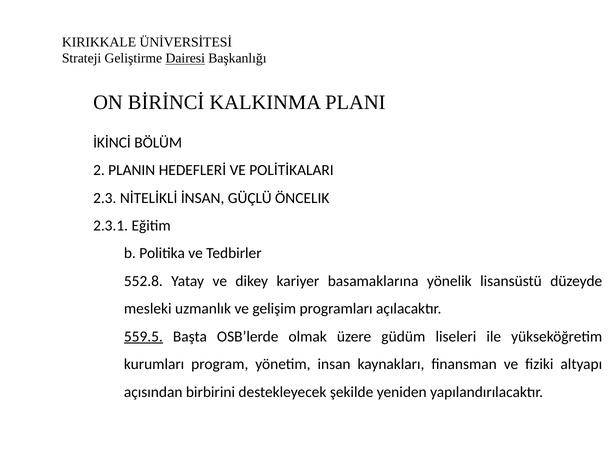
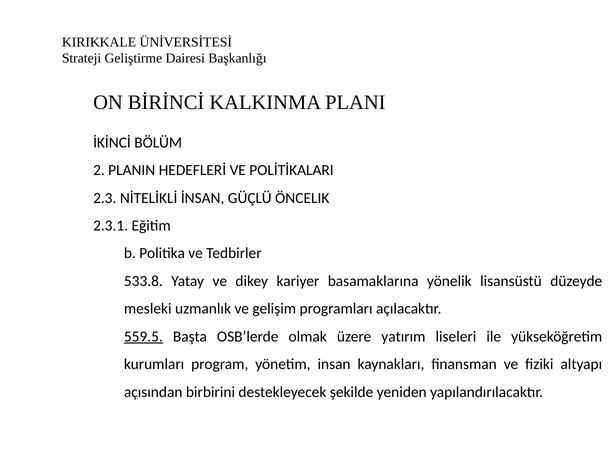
Dairesi underline: present -> none (185, 58)
552.8: 552.8 -> 533.8 (143, 281)
güdüm: güdüm -> yatırım (403, 337)
